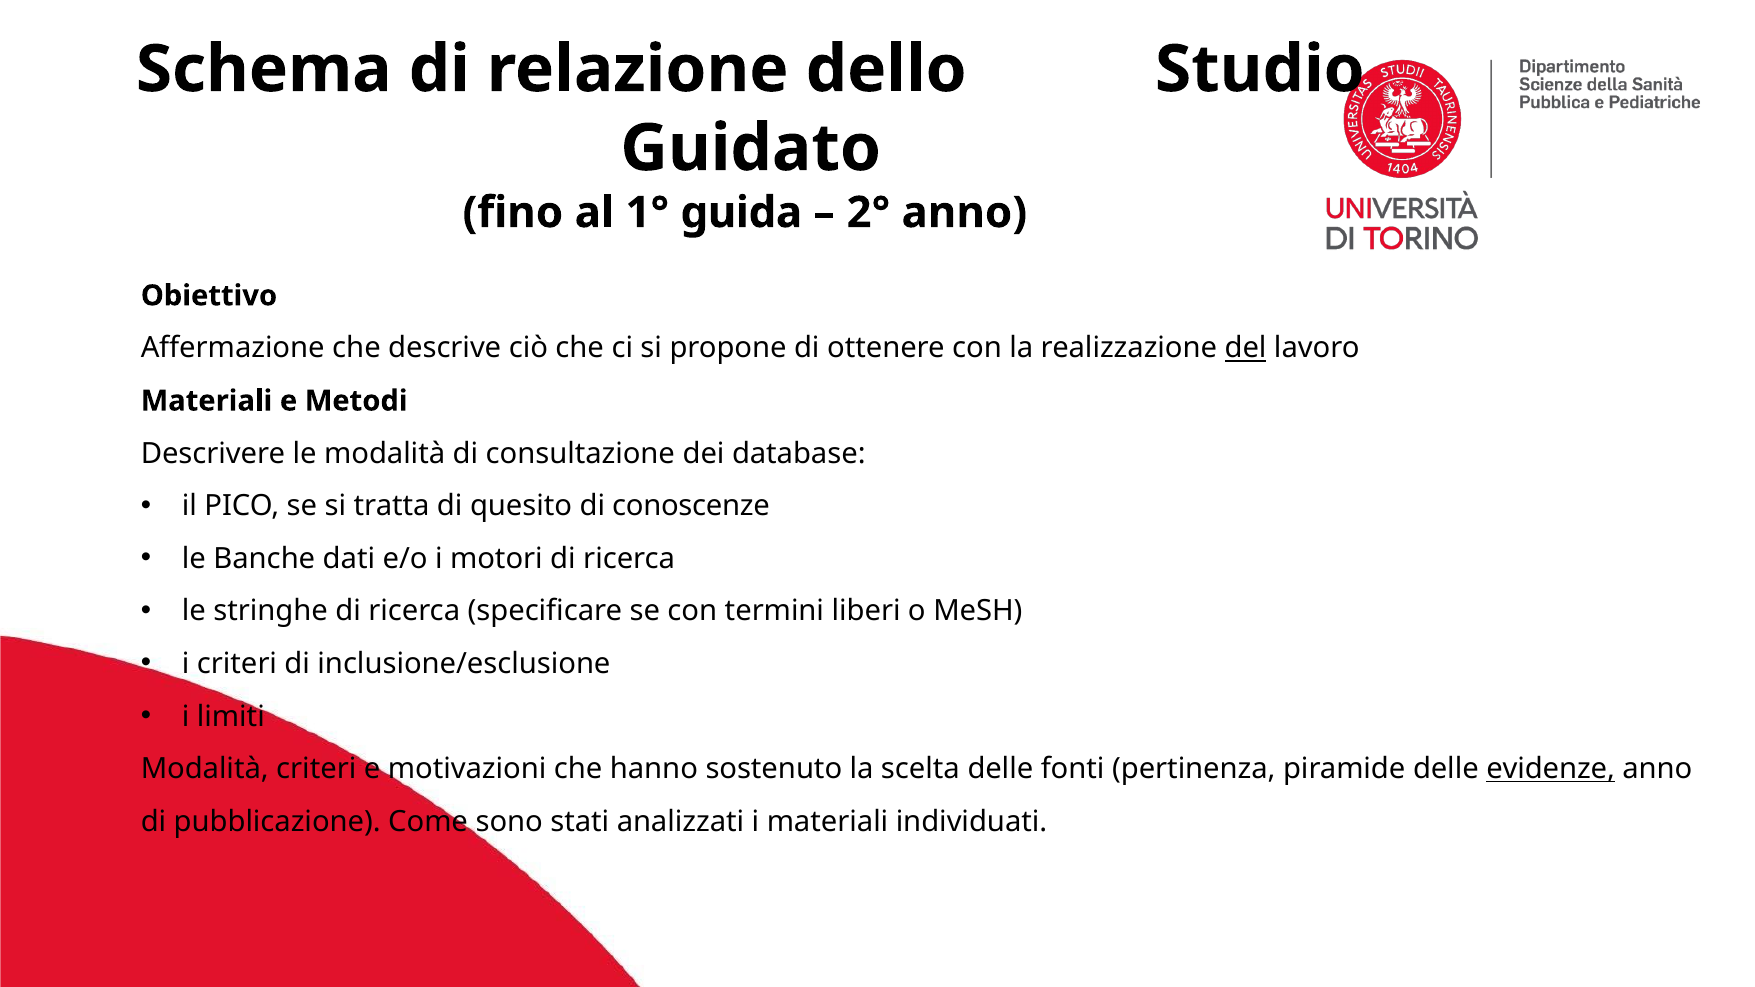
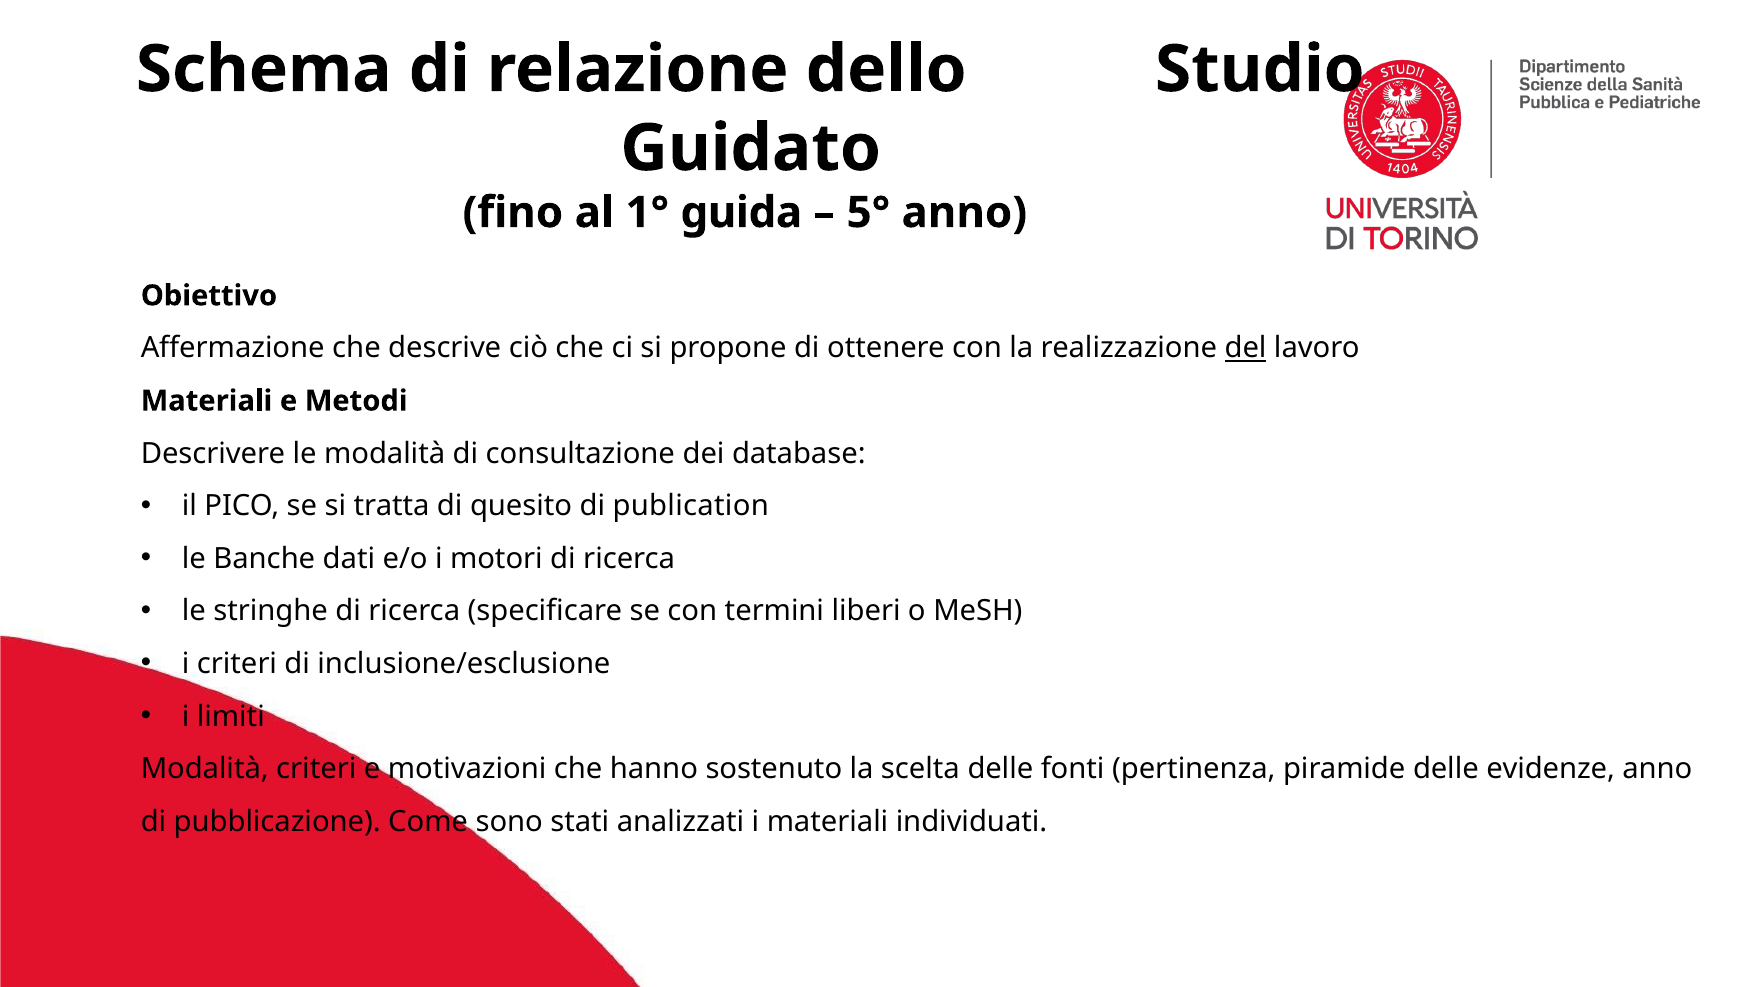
2°: 2° -> 5° (868, 213)
conoscenze: conoscenze -> publication (691, 506)
evidenze underline: present -> none (1551, 769)
